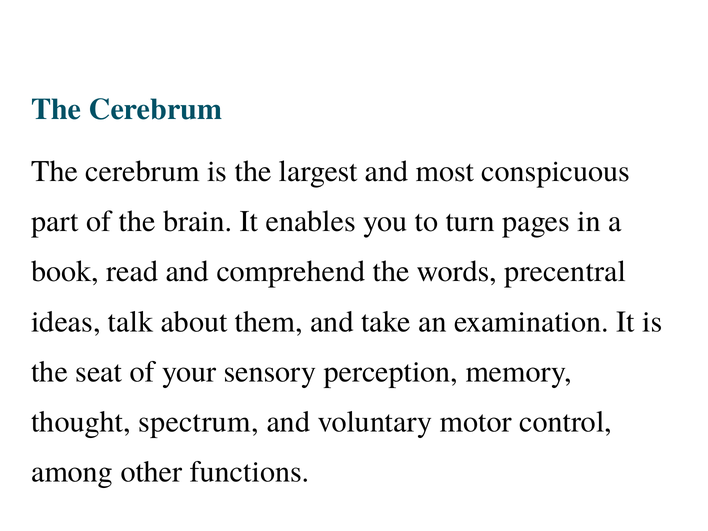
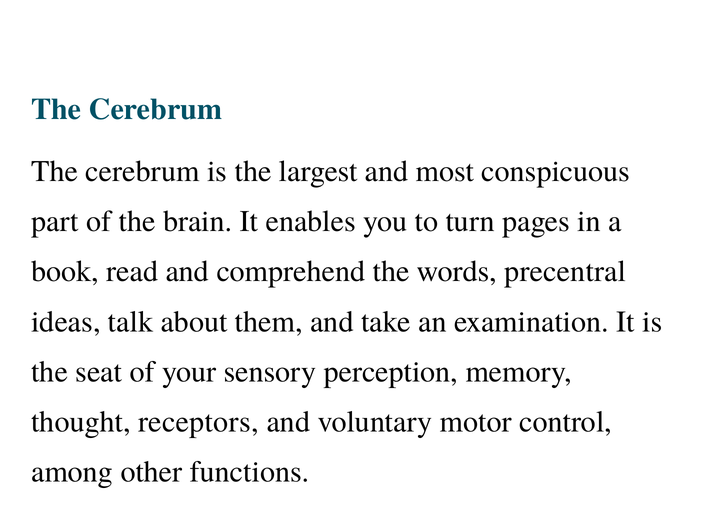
spectrum: spectrum -> receptors (198, 422)
